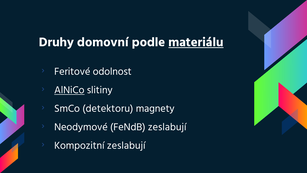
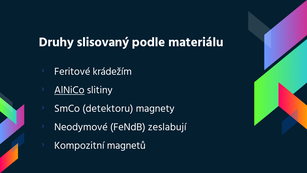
domovní: domovní -> slisovaný (103, 42)
materiálu underline: present -> none (196, 42)
odolnost: odolnost -> krádežím (112, 71)
Kompozitní zeslabují: zeslabují -> magnetů (126, 145)
